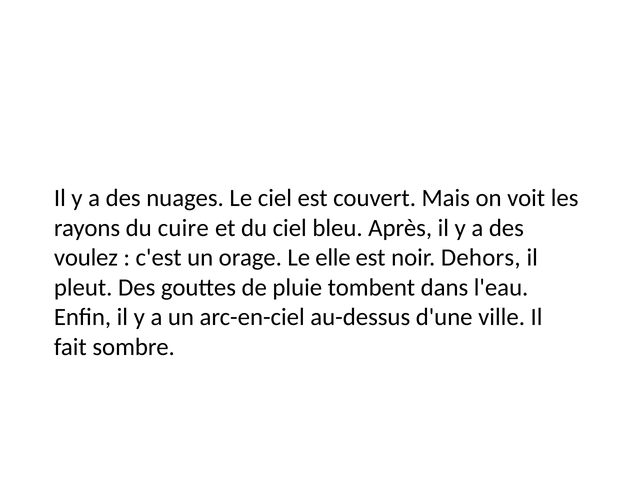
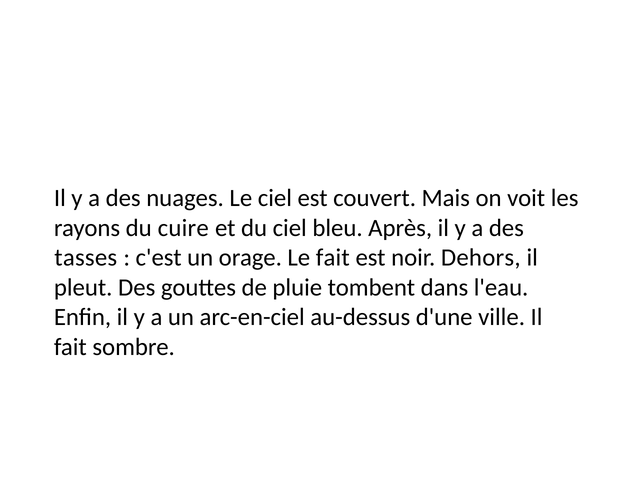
voulez: voulez -> tasses (86, 257)
Le elle: elle -> fait (333, 257)
